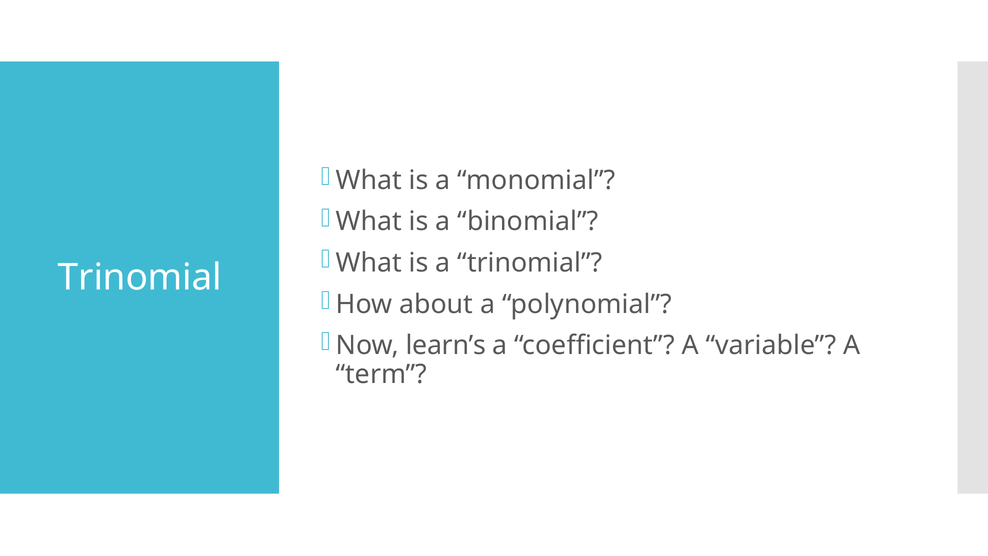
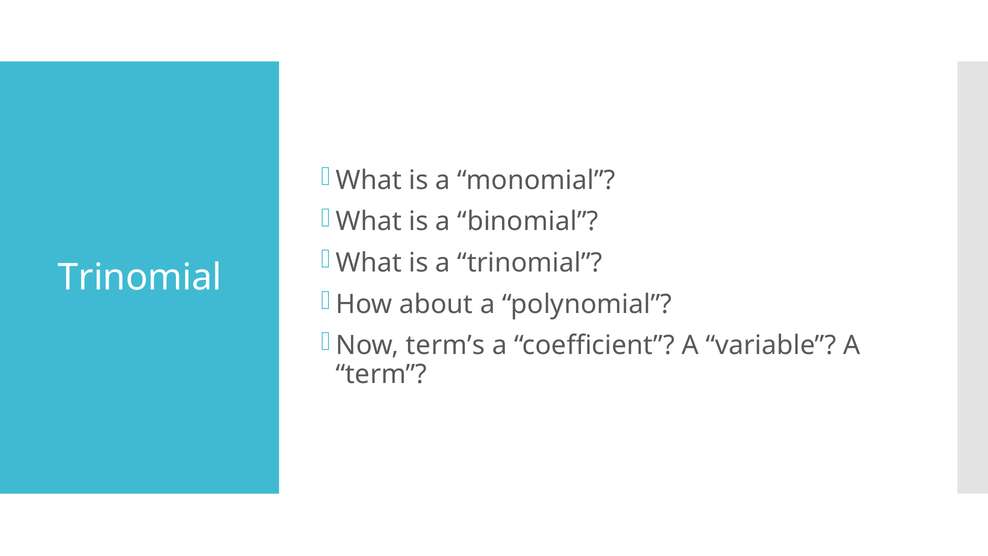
learn’s: learn’s -> term’s (446, 345)
